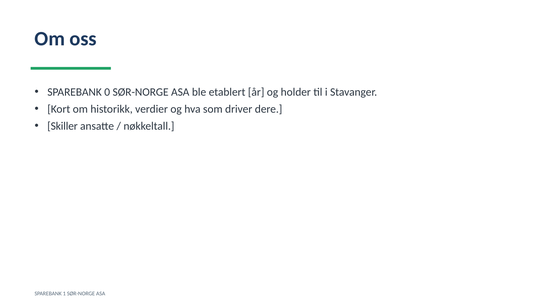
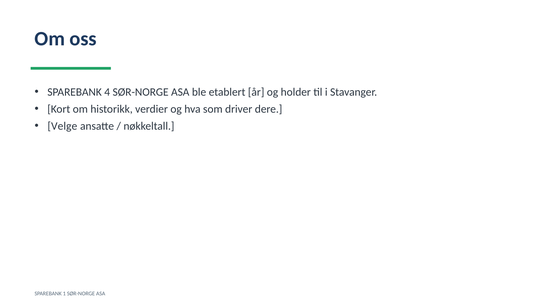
0: 0 -> 4 (107, 92)
Skiller: Skiller -> Velge (62, 126)
